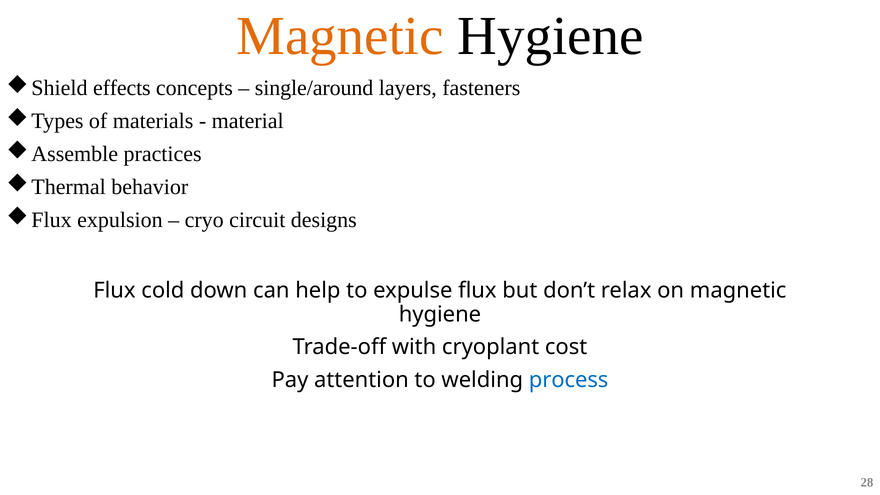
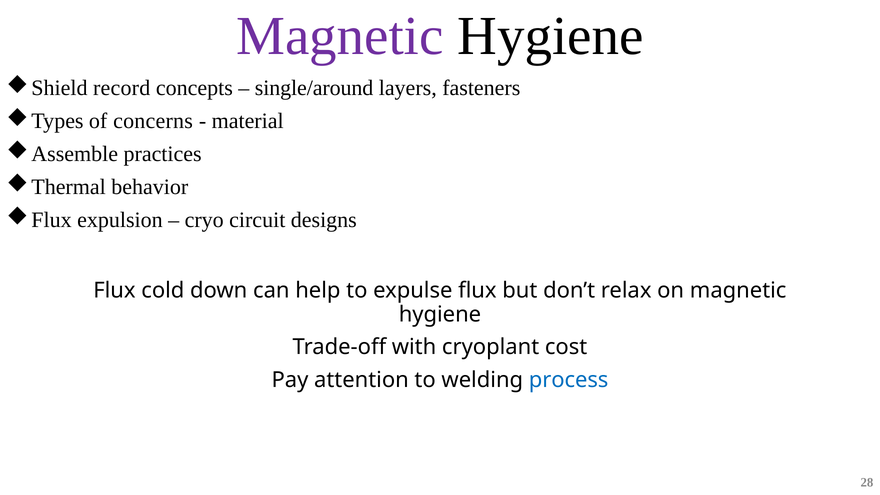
Magnetic colour: orange -> purple (340, 36)
effects: effects -> record (122, 88)
materials: materials -> concerns (153, 121)
